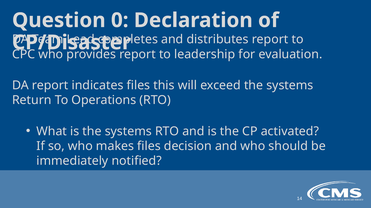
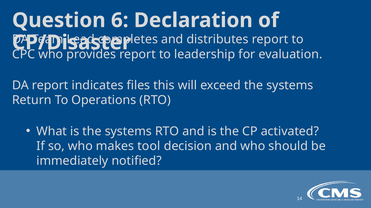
0: 0 -> 6 (120, 20)
makes files: files -> tool (149, 147)
